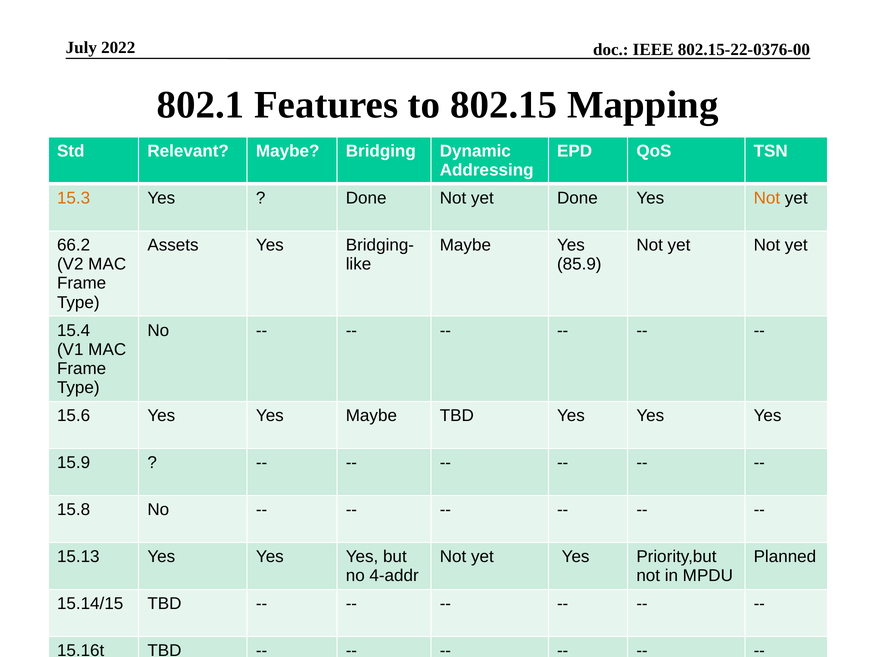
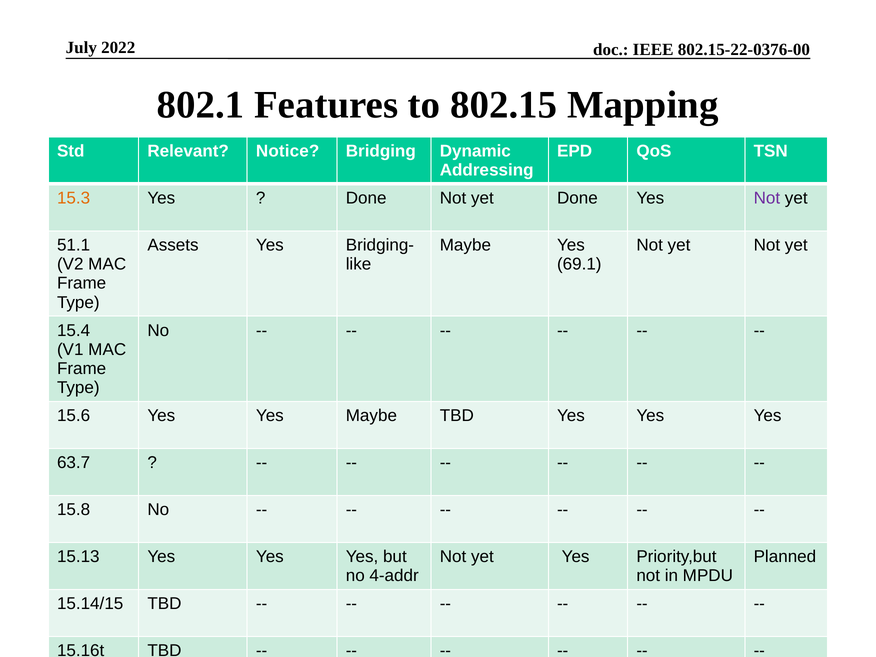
Relevant Maybe: Maybe -> Notice (288, 151)
Not colour: orange -> purple (767, 198)
66.2: 66.2 -> 51.1 (74, 245)
85.9: 85.9 -> 69.1 (579, 264)
15.9: 15.9 -> 63.7 (74, 463)
